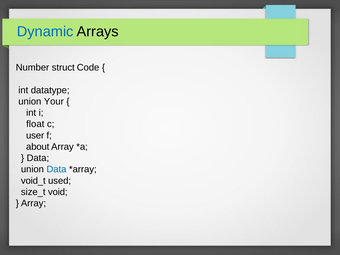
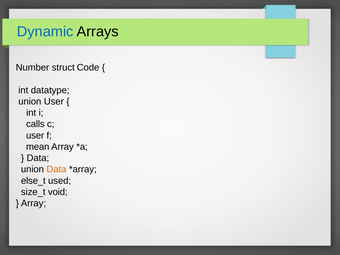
union Your: Your -> User (54, 101)
float: float -> calls (35, 124)
about: about -> mean (38, 147)
Data colour: blue -> orange (56, 169)
void_t: void_t -> else_t (33, 181)
